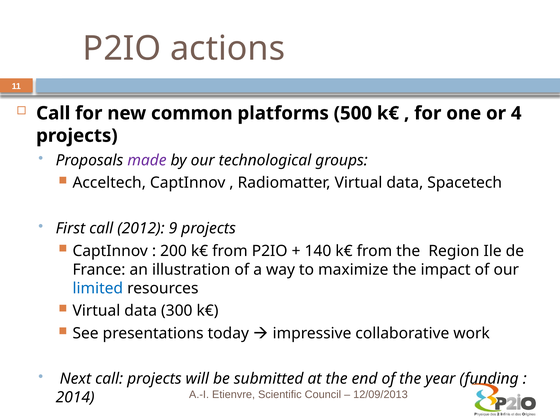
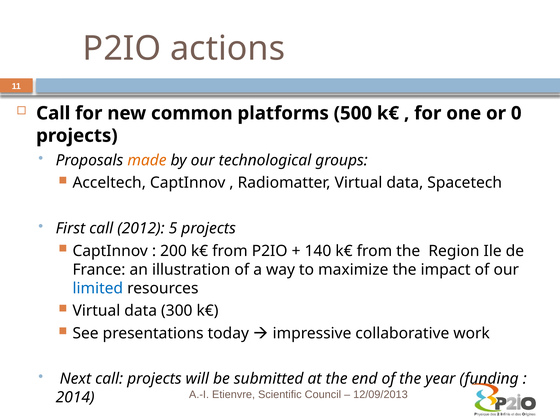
4: 4 -> 0 (516, 113)
made colour: purple -> orange (147, 160)
9: 9 -> 5 (173, 228)
